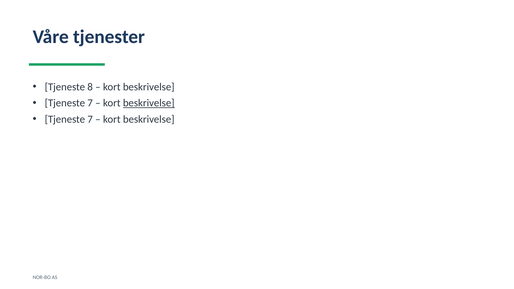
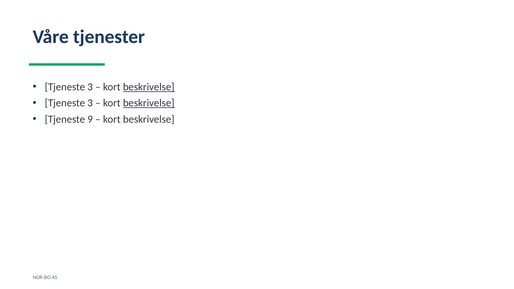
8: 8 -> 3 (90, 87)
beskrivelse underline: none -> present (149, 87)
7: 7 -> 3 (90, 103)
7: 7 -> 9 (90, 119)
